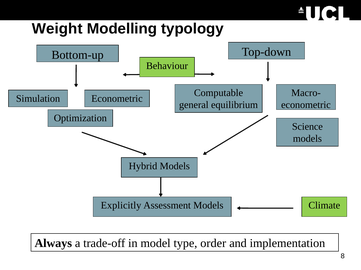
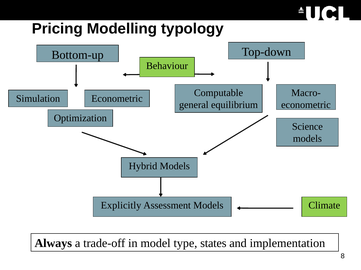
Weight: Weight -> Pricing (57, 29)
order: order -> states (213, 244)
